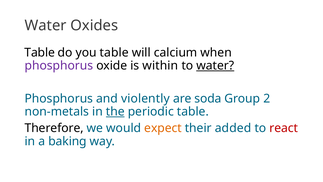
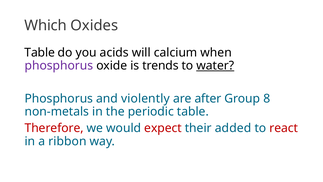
Water: Water -> Which (46, 25)
you table: table -> acids (114, 52)
within: within -> trends (160, 66)
soda: soda -> after (208, 98)
2: 2 -> 8 (267, 98)
the underline: present -> none (115, 112)
Therefore colour: black -> red (54, 128)
expect colour: orange -> red (163, 128)
baking: baking -> ribbon (67, 141)
